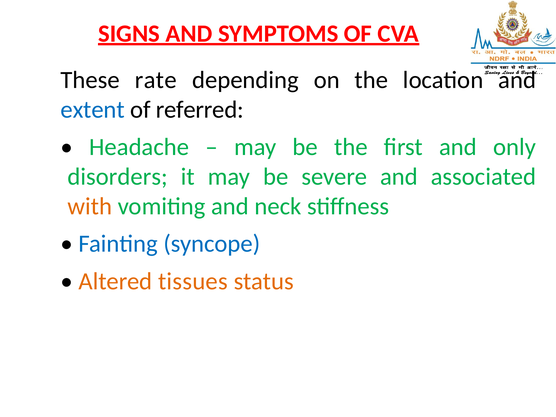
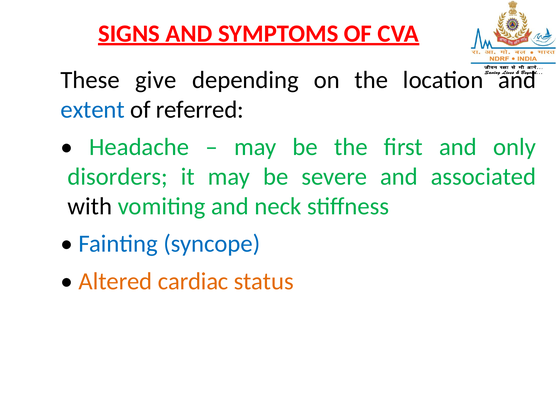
rate: rate -> give (156, 80)
with colour: orange -> black (90, 206)
tissues: tissues -> cardiac (193, 281)
